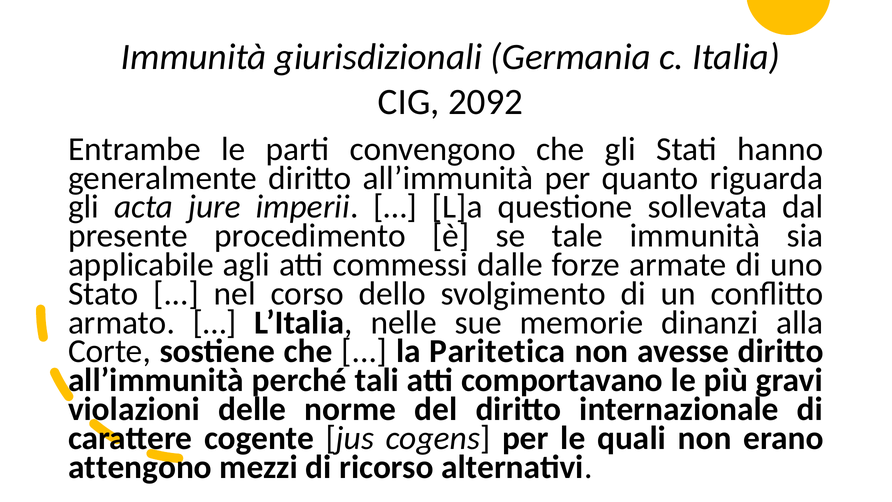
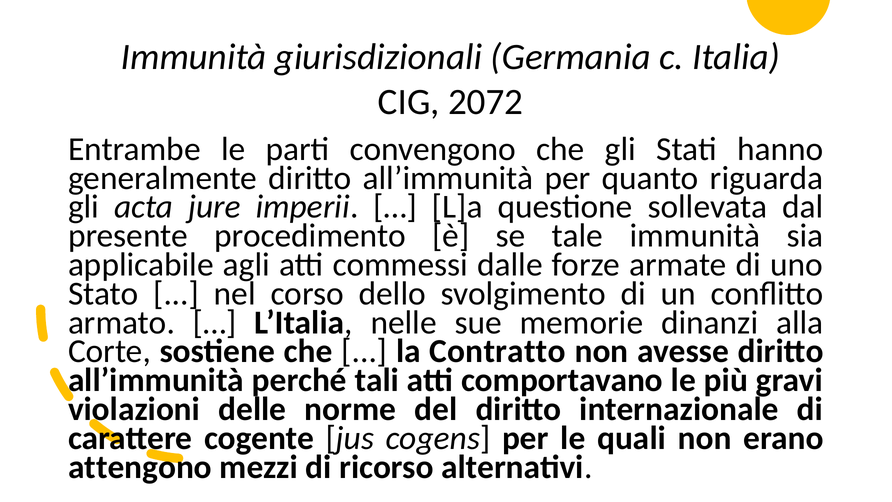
2092: 2092 -> 2072 (486, 102)
Paritetica: Paritetica -> Contratto (498, 351)
